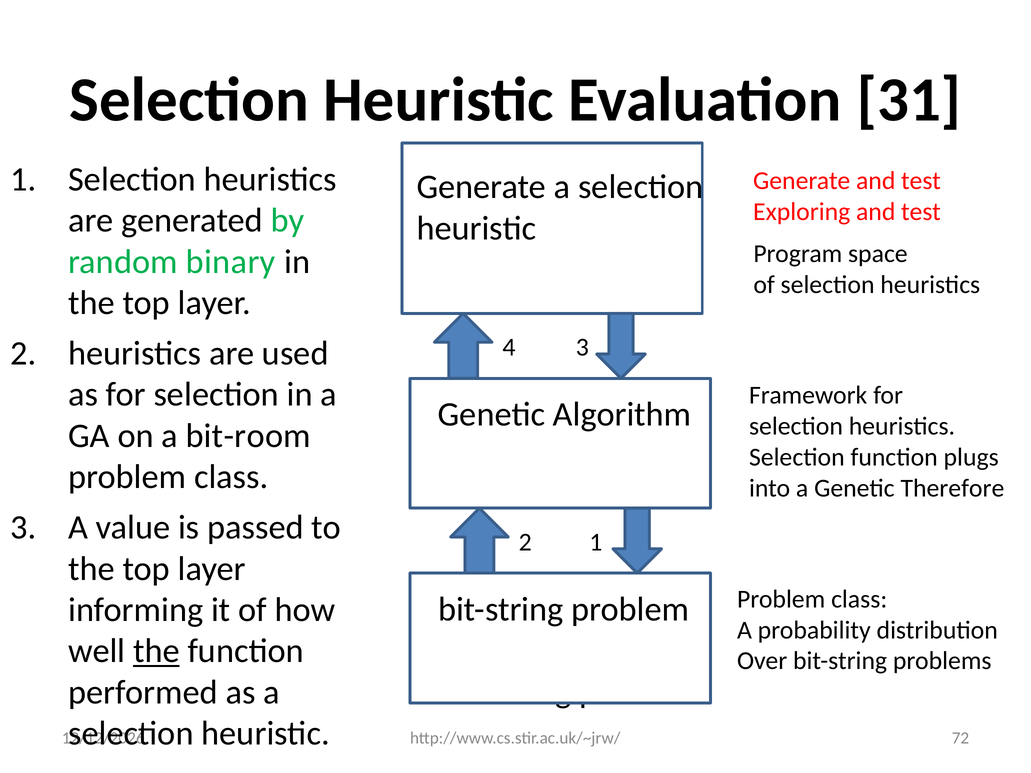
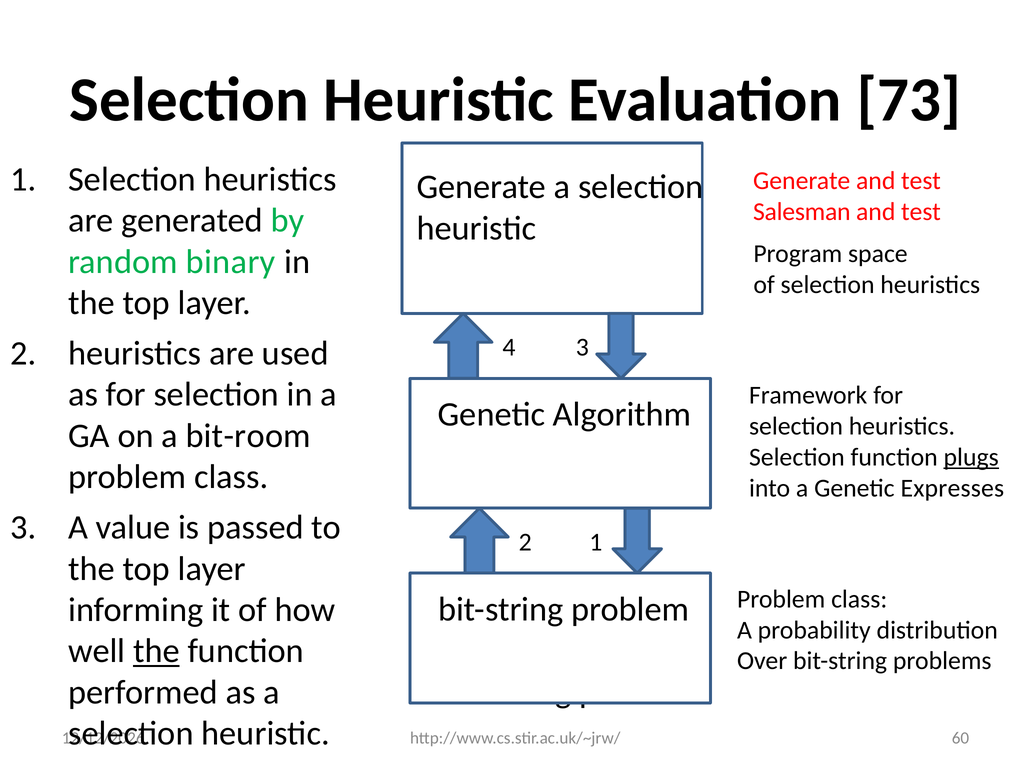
31: 31 -> 73 (909, 100)
Exploring: Exploring -> Salesman (802, 212)
plugs underline: none -> present (971, 457)
Therefore: Therefore -> Expresses (952, 488)
72: 72 -> 60 (960, 738)
